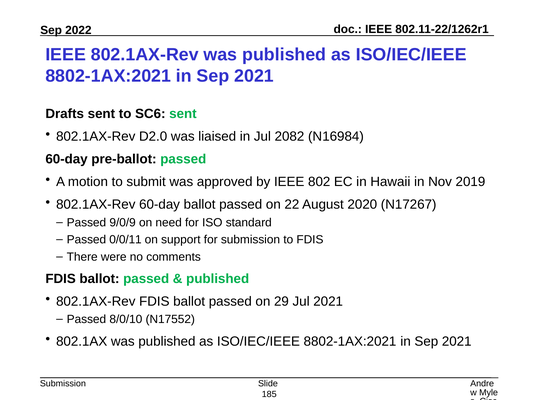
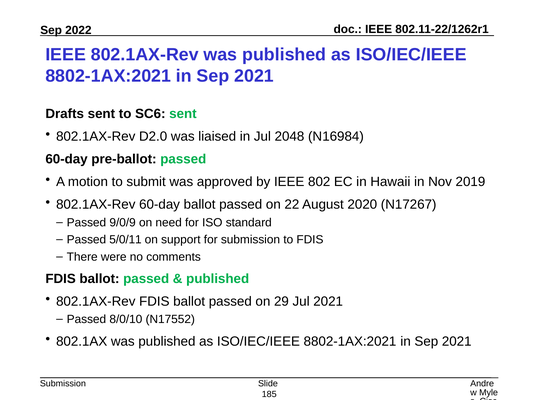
2082: 2082 -> 2048 (289, 137)
0/0/11: 0/0/11 -> 5/0/11 (125, 240)
